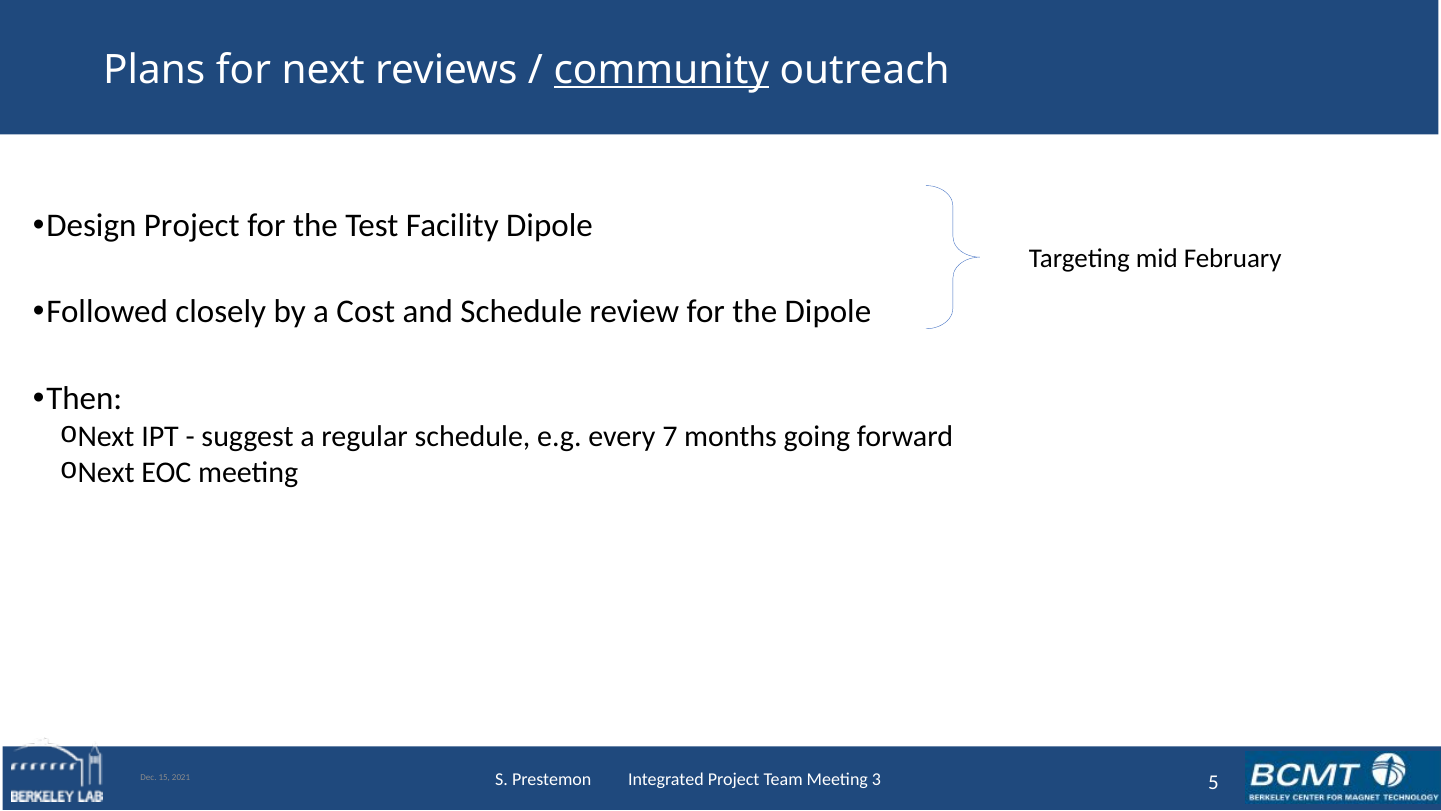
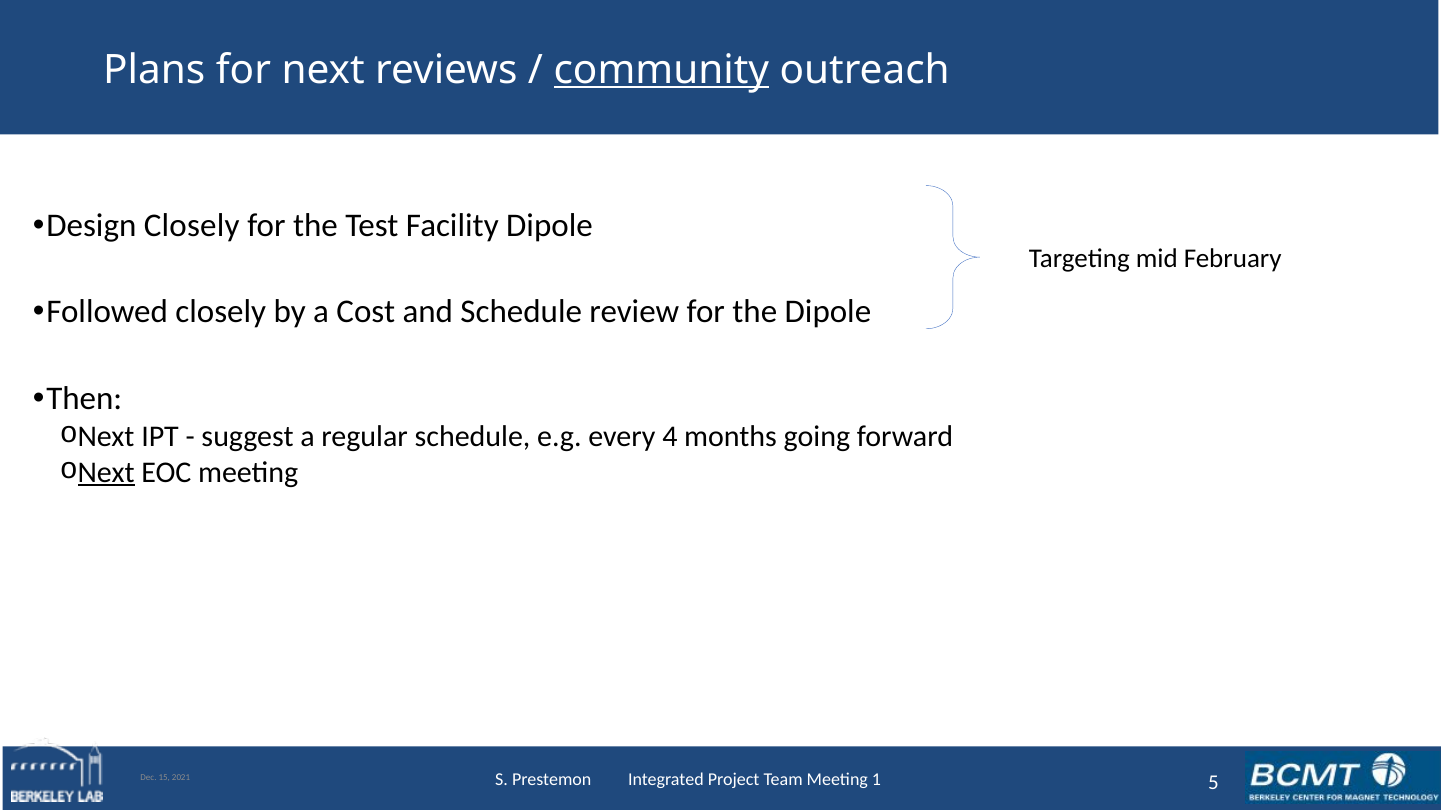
Design Project: Project -> Closely (192, 225)
7: 7 -> 4 (670, 436)
Next underline: none -> present (106, 472)
3: 3 -> 1 (877, 779)
